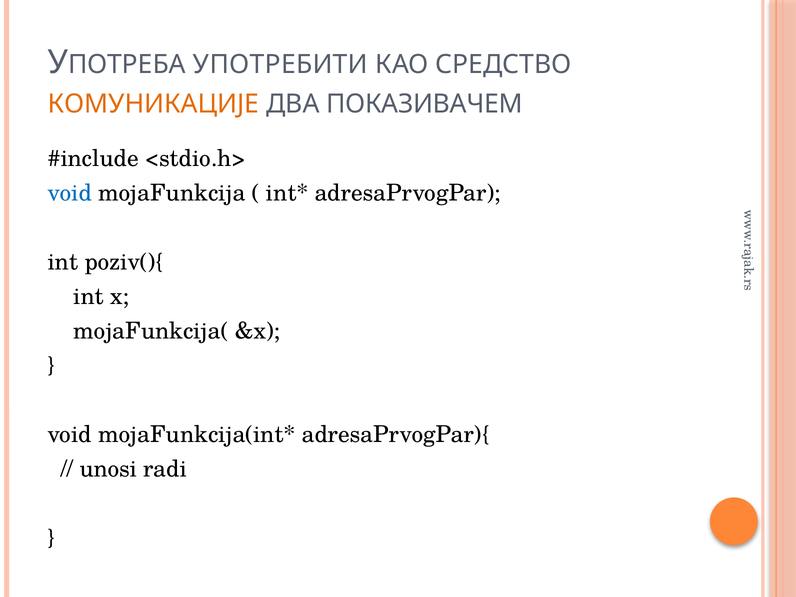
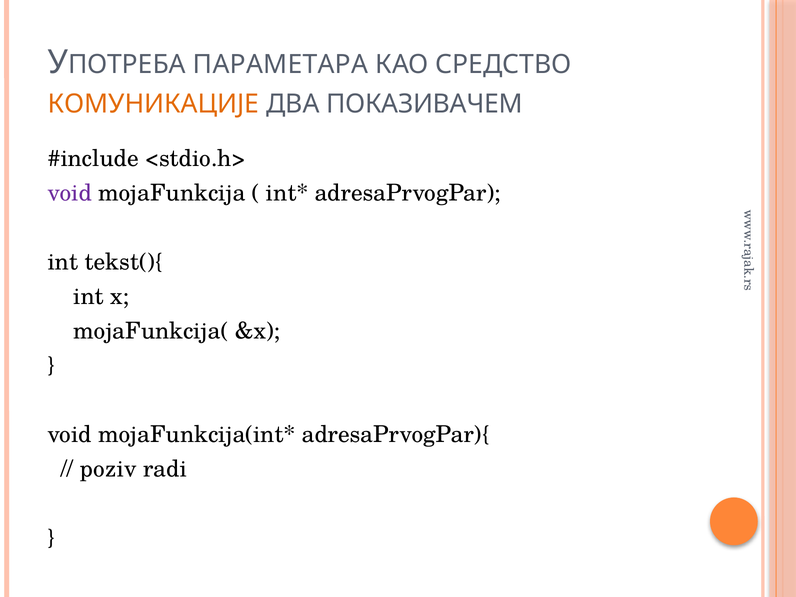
УПОТРЕБИТИ: УПОТРЕБИТИ -> ПАРАМЕТАРА (281, 64)
void colour: blue -> purple (70, 193)
poziv(){: poziv(){ -> tekst(){ (124, 262)
unosi: unosi -> poziv (108, 469)
